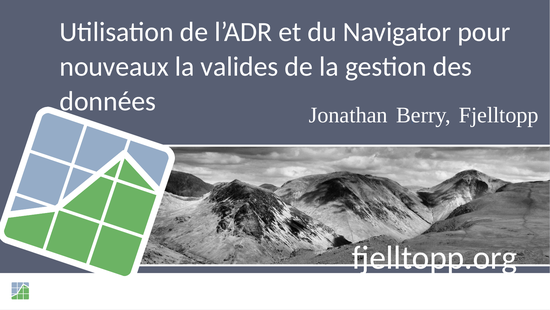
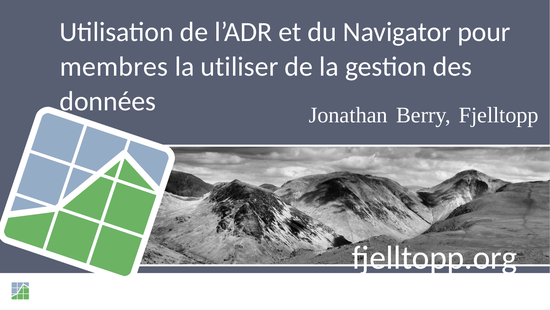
nouveaux: nouveaux -> membres (114, 67)
valides: valides -> utiliser (239, 67)
